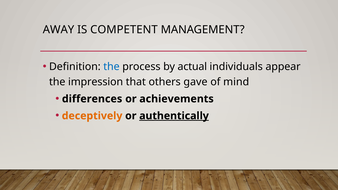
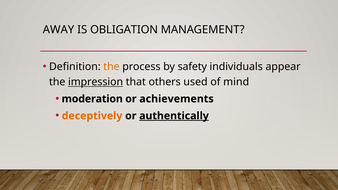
COMPETENT: COMPETENT -> OBLIGATION (124, 30)
the colour: blue -> orange (112, 67)
actual: actual -> safety (192, 67)
impression underline: none -> present (96, 82)
gave: gave -> used (196, 82)
differences: differences -> moderation (92, 99)
